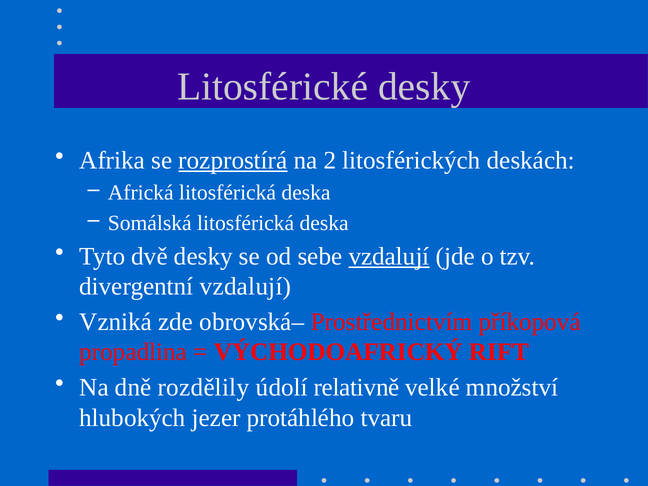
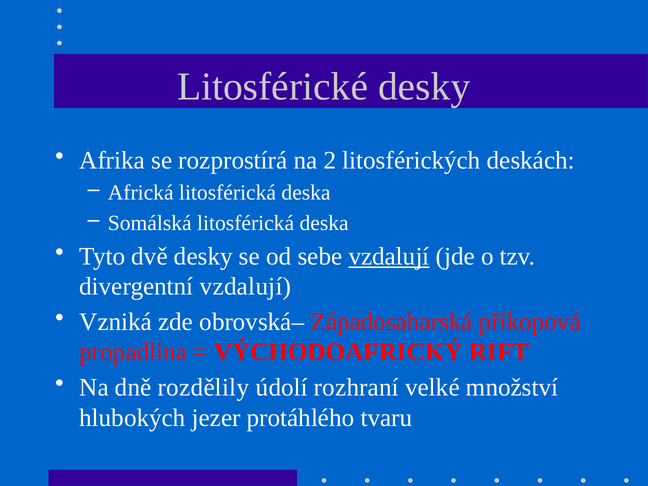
rozprostírá underline: present -> none (233, 161)
Prostřednictvím: Prostřednictvím -> Západosaharská (392, 322)
relativně: relativně -> rozhraní (356, 387)
